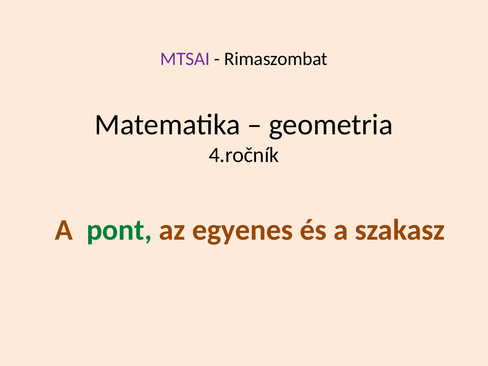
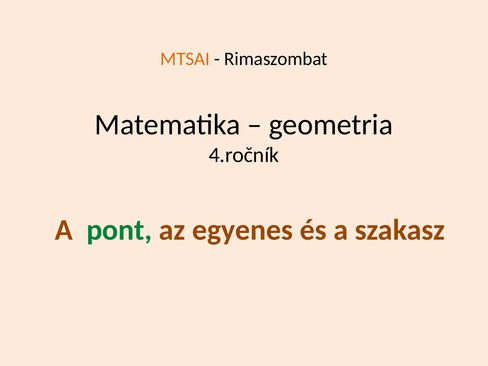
MTSAI colour: purple -> orange (185, 59)
